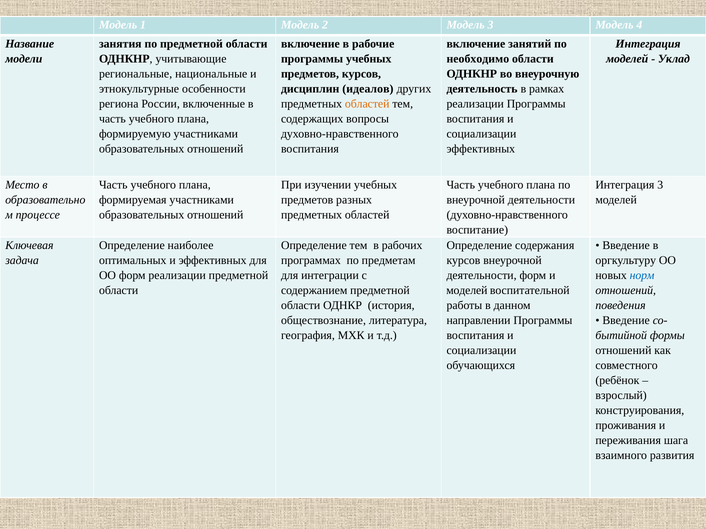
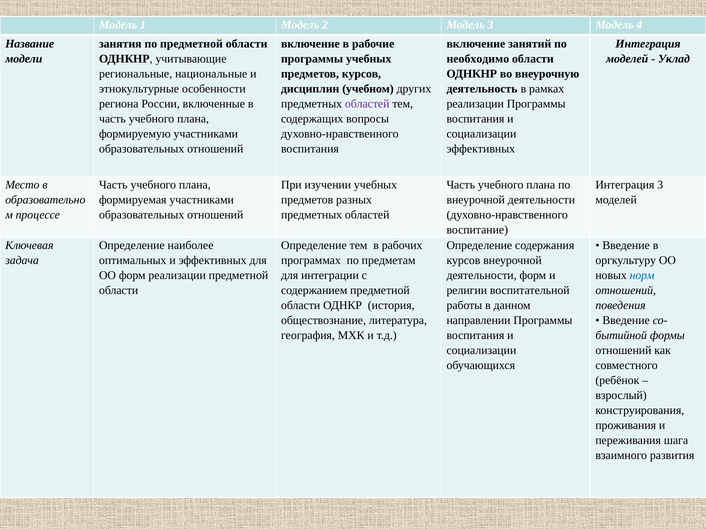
идеалов: идеалов -> учебном (368, 89)
областей colour: orange -> purple (367, 104)
моделей: моделей -> религии (467, 291)
